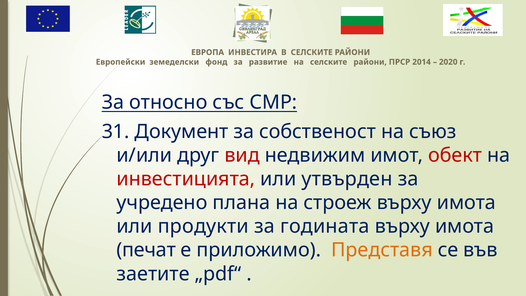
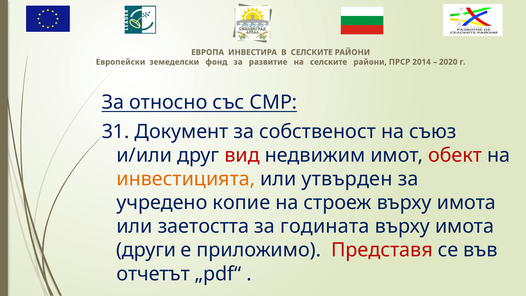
инвестицията colour: red -> orange (186, 179)
плана: плана -> копие (241, 203)
продукти: продукти -> заетостта (203, 226)
печат: печат -> други (146, 250)
Представя colour: orange -> red (382, 250)
заетите: заетите -> отчетът (153, 274)
